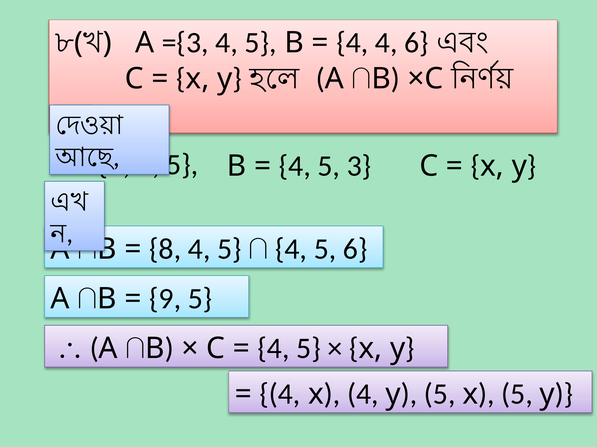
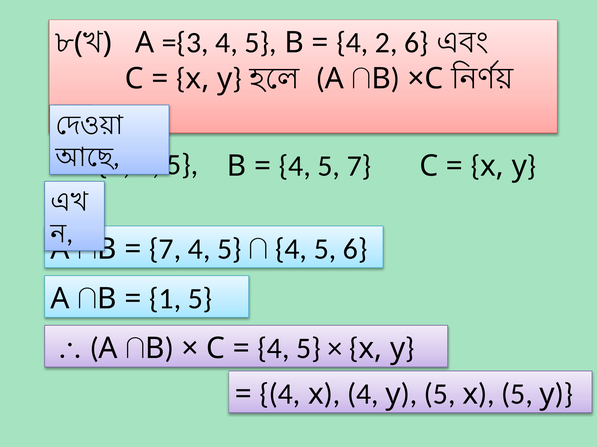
4 4: 4 -> 2 (386, 43)
5 3: 3 -> 7 (359, 166)
8: 8 -> 7 (165, 249)
9: 9 -> 1 (165, 299)
